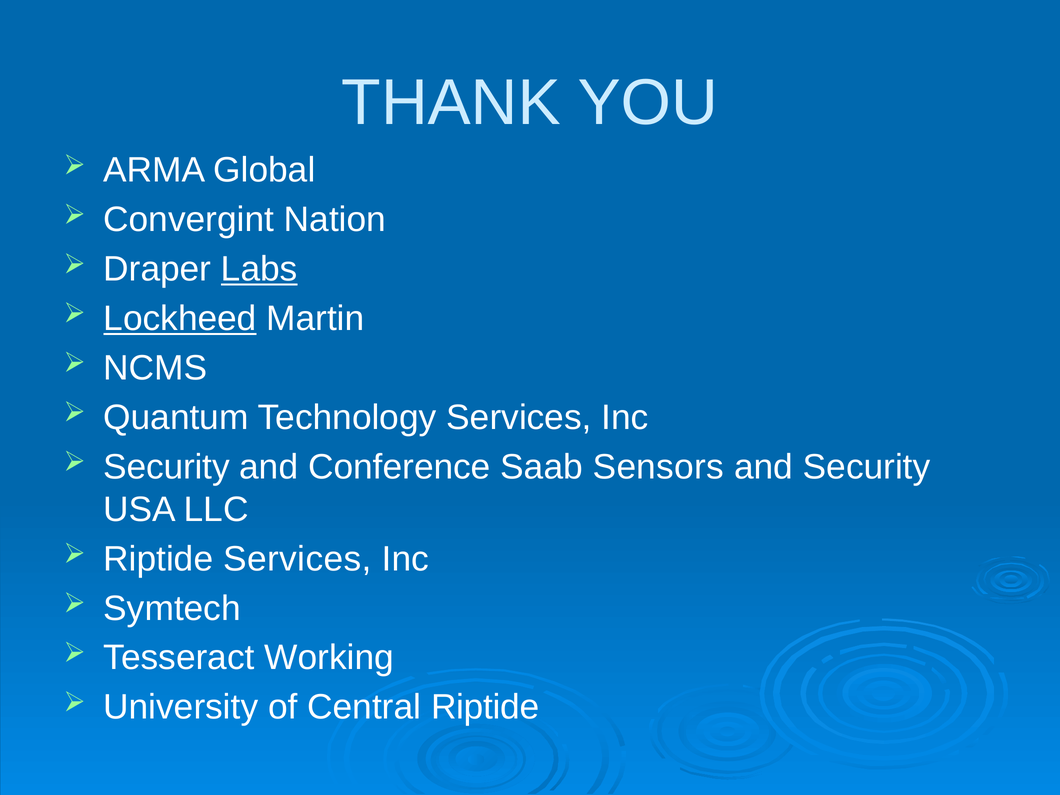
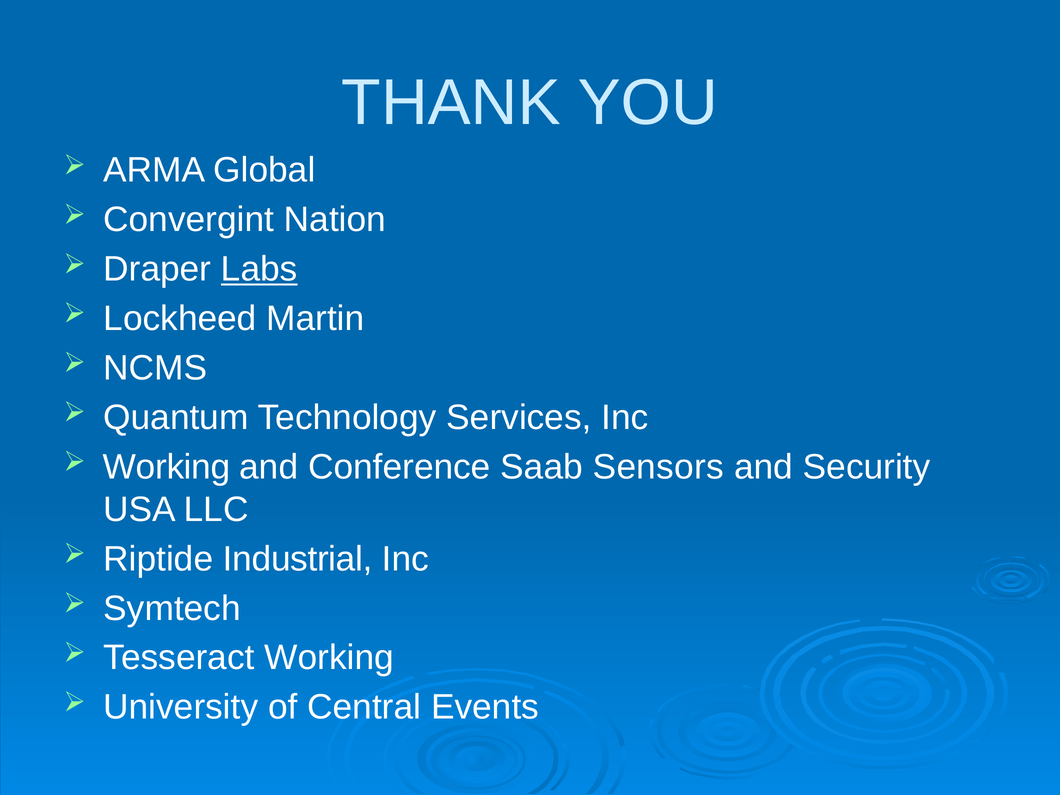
Lockheed underline: present -> none (180, 319)
Security: Security -> Working (167, 467)
Riptide Services: Services -> Industrial (298, 559)
Central Riptide: Riptide -> Events (485, 707)
